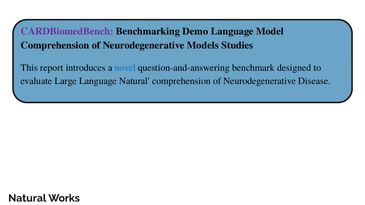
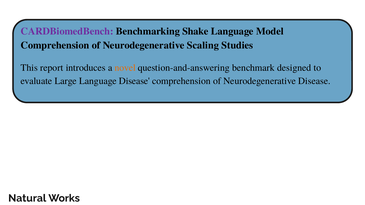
Demo: Demo -> Shake (195, 31)
Models: Models -> Scaling (203, 45)
novel colour: blue -> orange (125, 68)
Language Natural: Natural -> Disease (134, 81)
